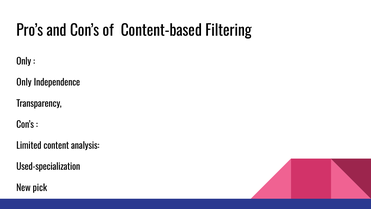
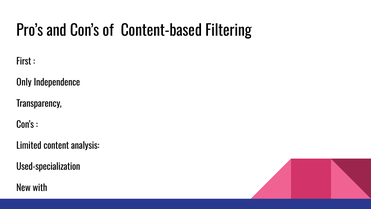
Only: Only -> First (24, 61)
pick: pick -> with (40, 188)
